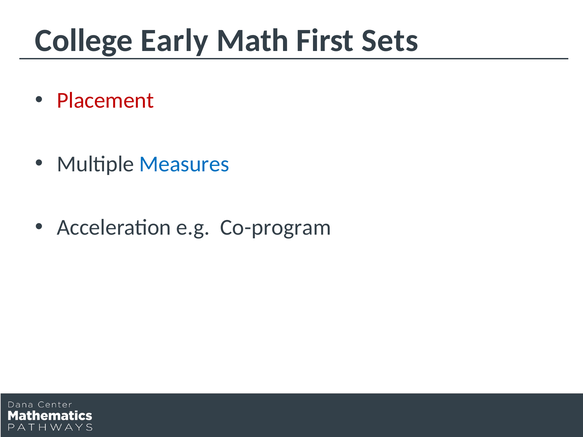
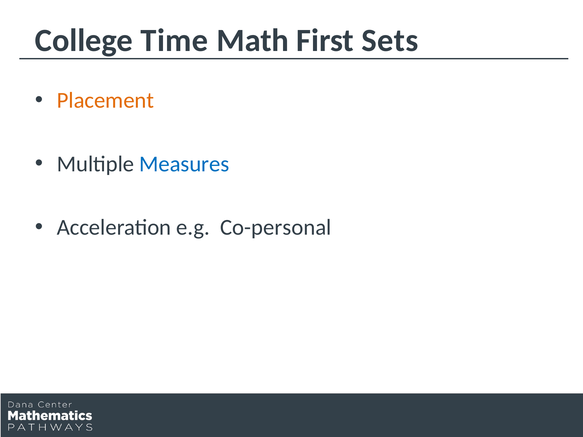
Early: Early -> Time (174, 40)
Placement colour: red -> orange (105, 101)
Co-program: Co-program -> Co-personal (276, 228)
